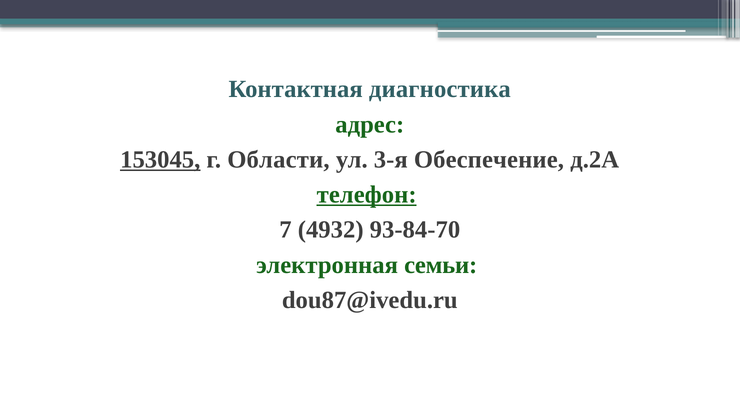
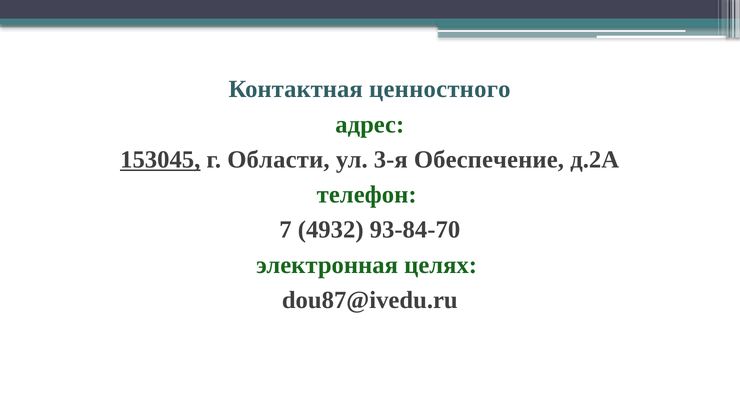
диагностика: диагностика -> ценностного (440, 89)
телефон underline: present -> none (367, 195)
семьи: семьи -> целях (441, 265)
